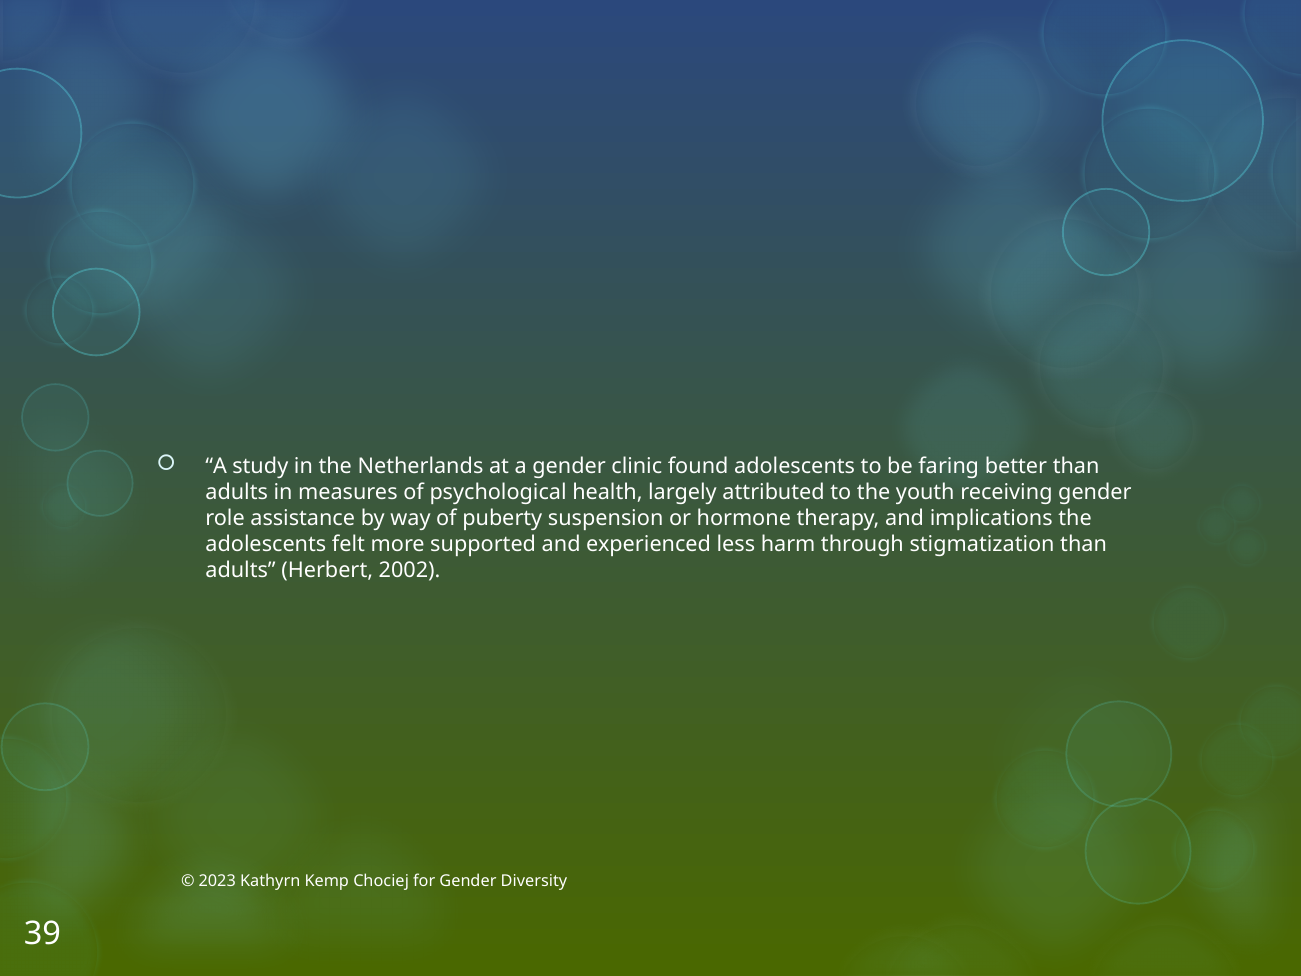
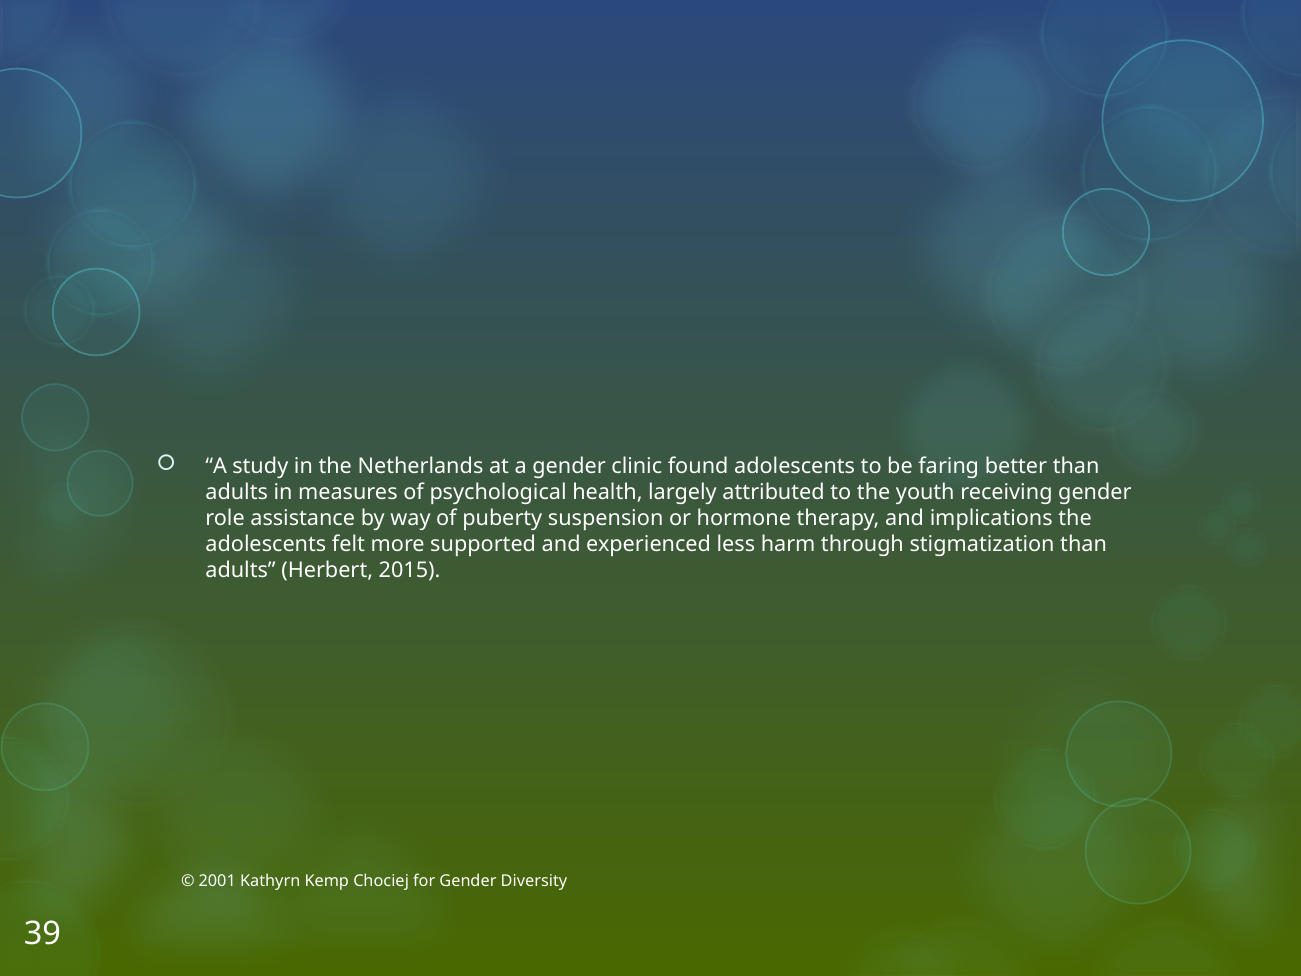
2002: 2002 -> 2015 (410, 571)
2023: 2023 -> 2001 (217, 881)
